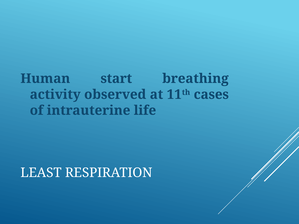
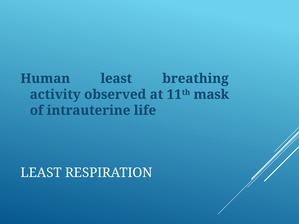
Human start: start -> least (116, 79)
cases: cases -> mask (211, 95)
